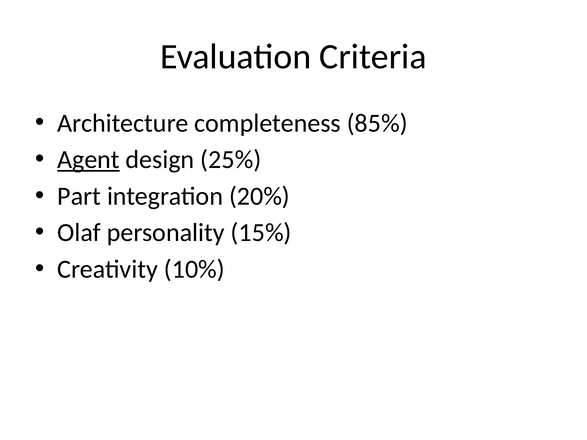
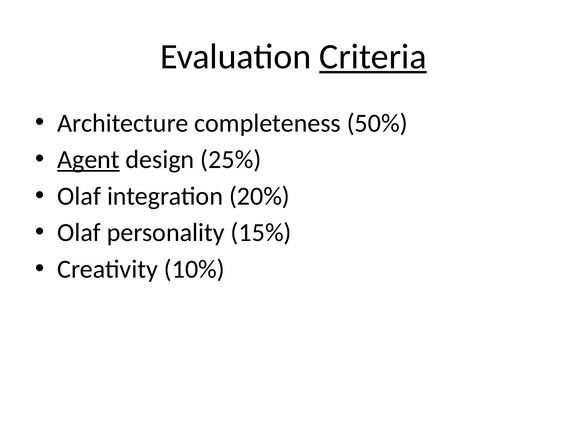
Criteria underline: none -> present (373, 57)
85%: 85% -> 50% (377, 123)
Part: Part -> Olaf (79, 196)
